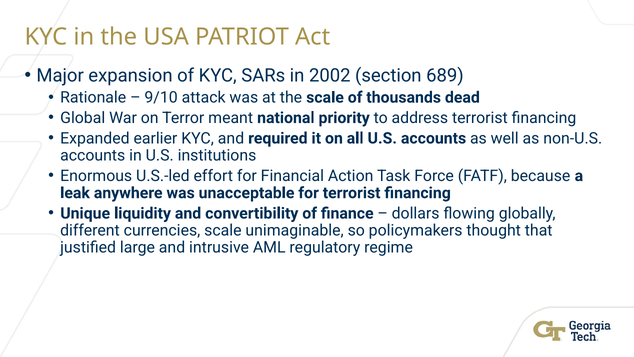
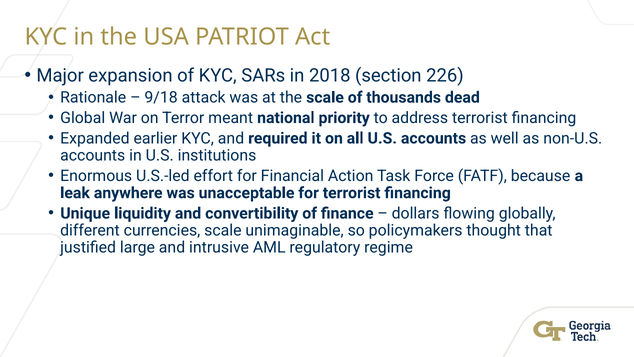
2002: 2002 -> 2018 (330, 75)
689: 689 -> 226 (445, 75)
9/10: 9/10 -> 9/18 (161, 97)
